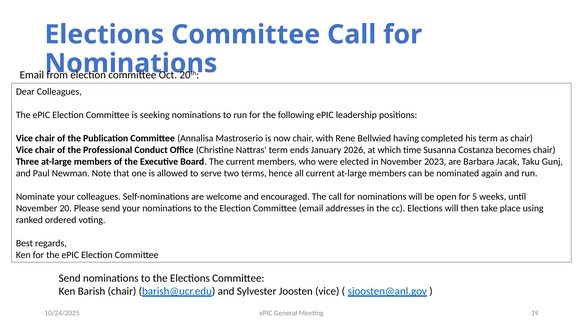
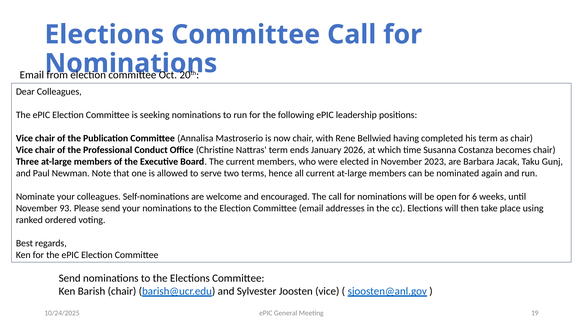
5: 5 -> 6 (475, 197)
20: 20 -> 93 (66, 208)
